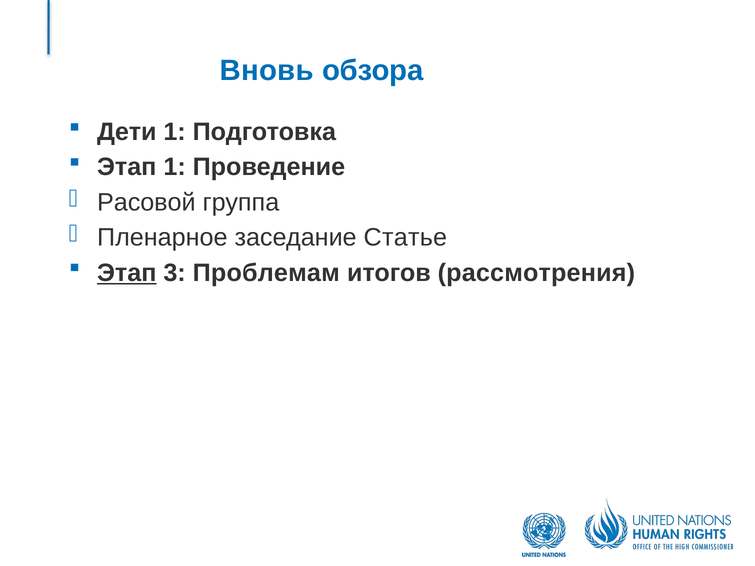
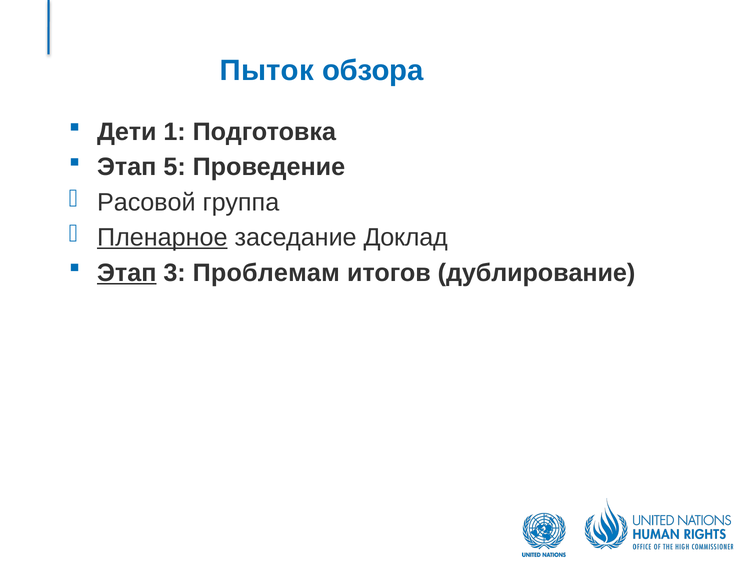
Вновь: Вновь -> Пыток (267, 71)
Этап 1: 1 -> 5 (175, 167)
Пленарное underline: none -> present (162, 238)
Статье: Статье -> Доклад (406, 238)
рассмотрения: рассмотрения -> дублирование (536, 273)
